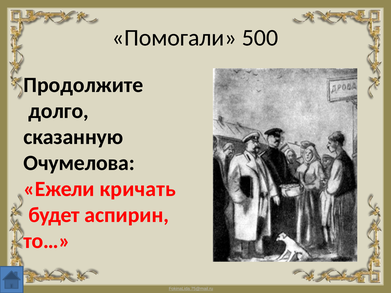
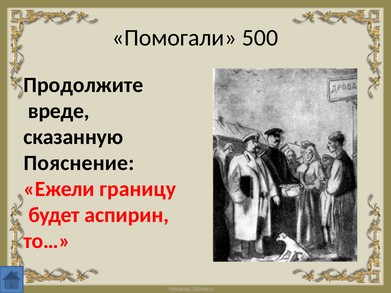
долго: долго -> вреде (59, 111)
Очумелова: Очумелова -> Пояснение (79, 163)
кричать: кричать -> границу (138, 189)
